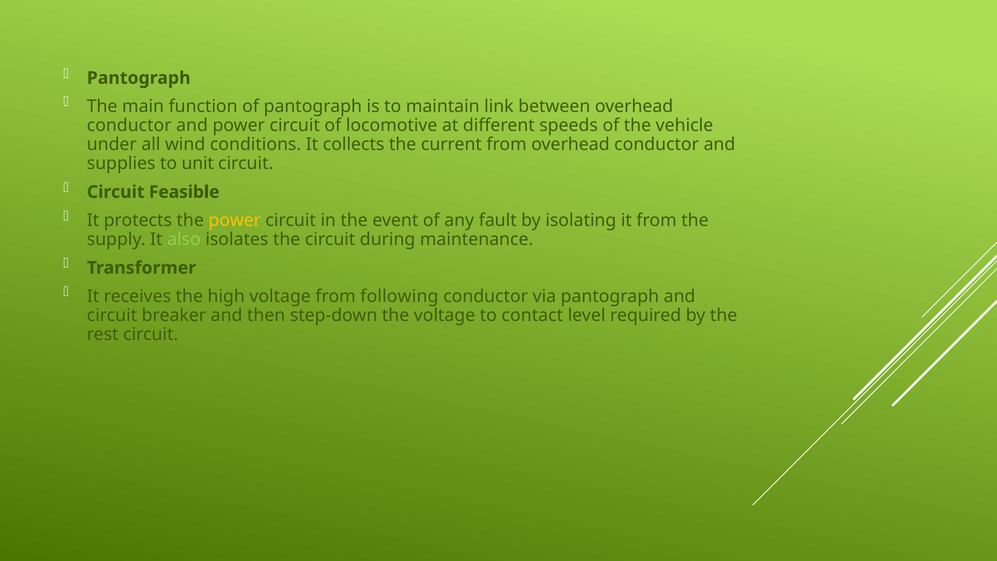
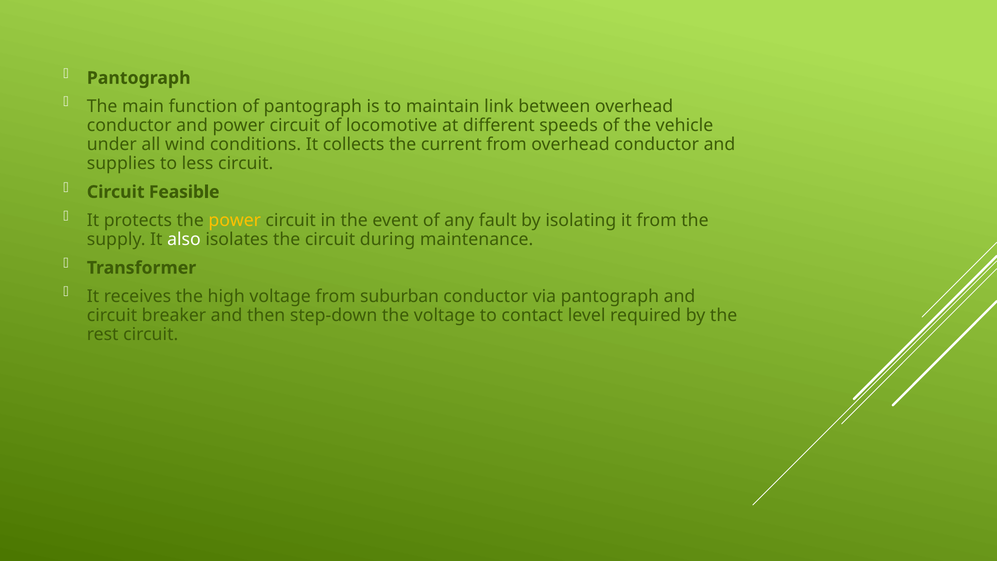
unit: unit -> less (198, 164)
also colour: light green -> white (184, 239)
following: following -> suburban (400, 296)
